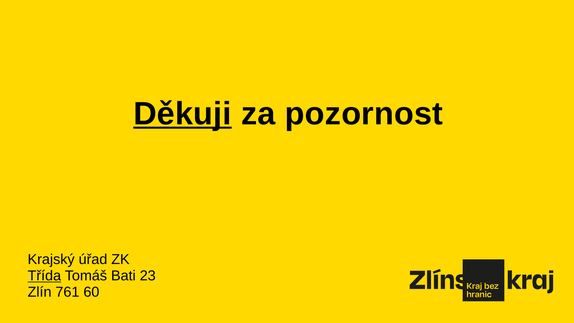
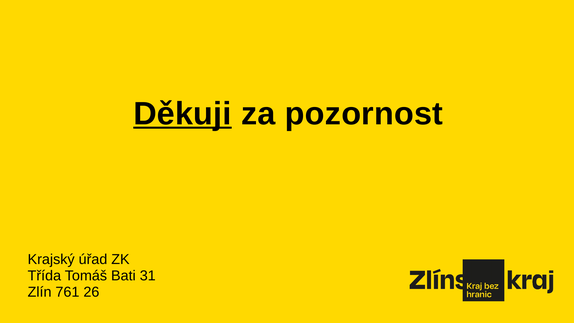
Třída underline: present -> none (44, 276)
23: 23 -> 31 (148, 276)
60: 60 -> 26 (91, 292)
